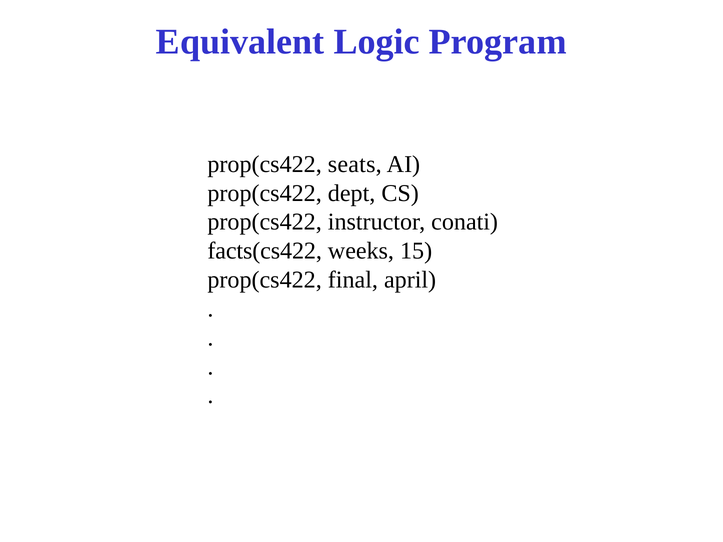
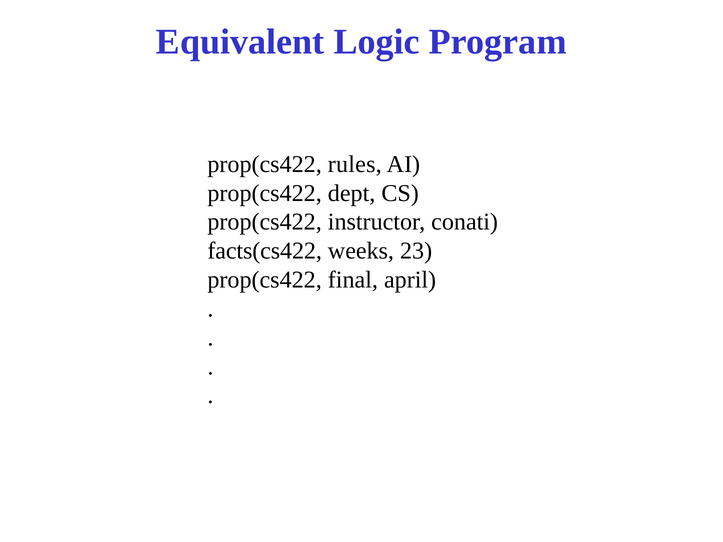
seats: seats -> rules (355, 164)
15: 15 -> 23 (416, 251)
